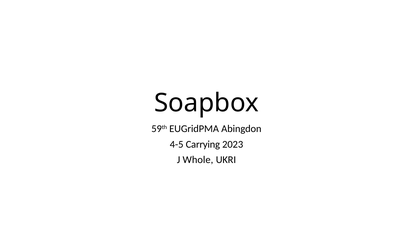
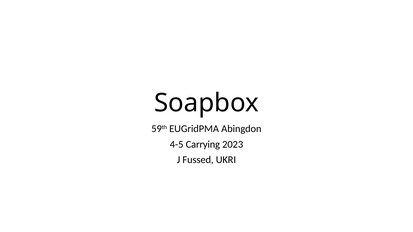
Whole: Whole -> Fussed (198, 160)
